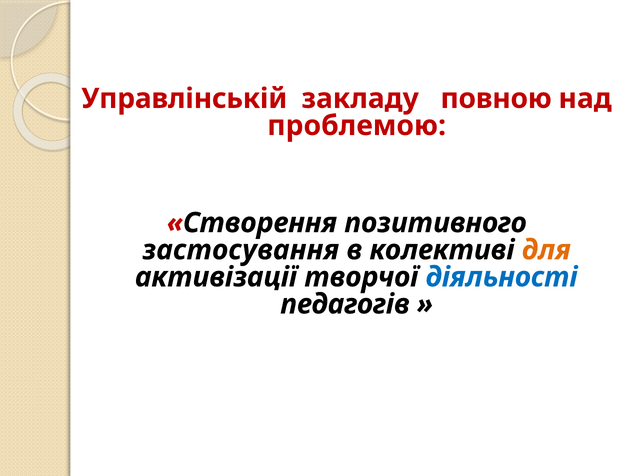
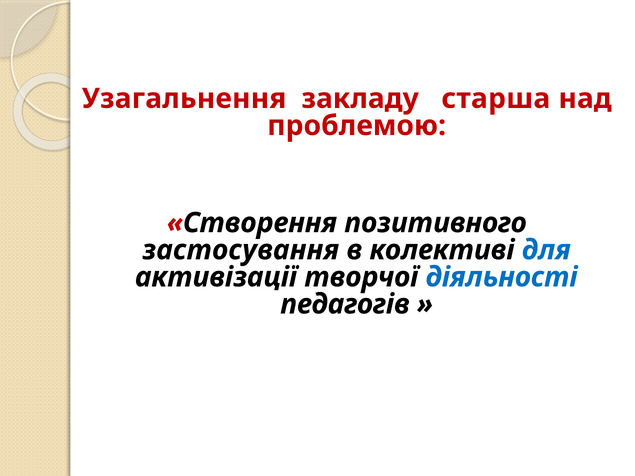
Управлінській: Управлінській -> Узагальнення (184, 99)
повною: повною -> старша (496, 99)
для colour: orange -> blue (546, 250)
